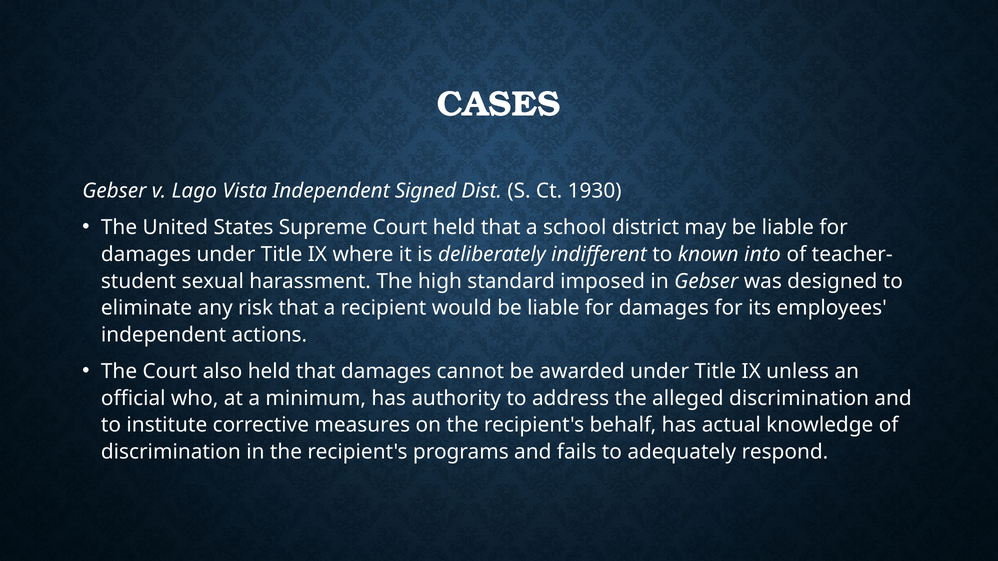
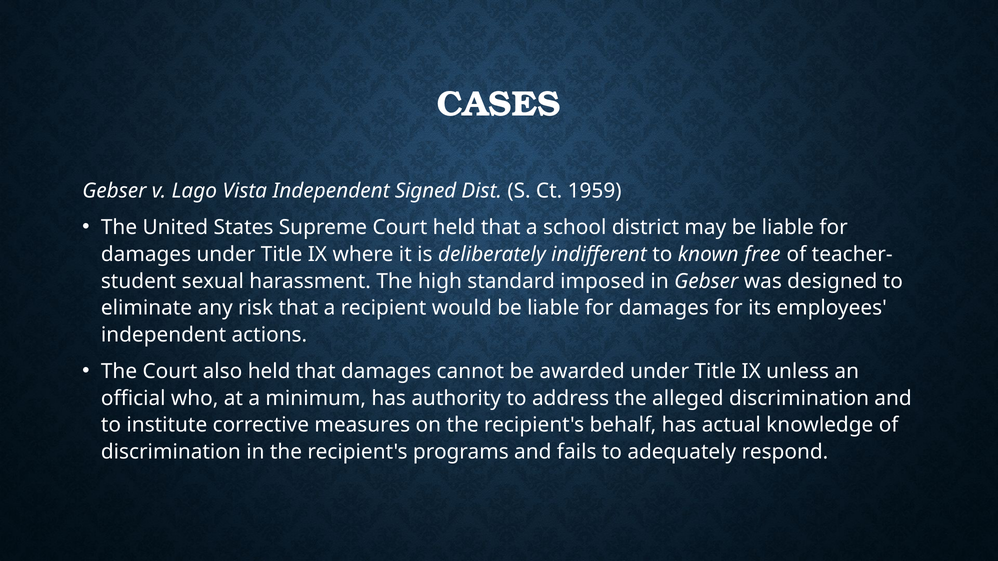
1930: 1930 -> 1959 (595, 191)
into: into -> free (762, 254)
